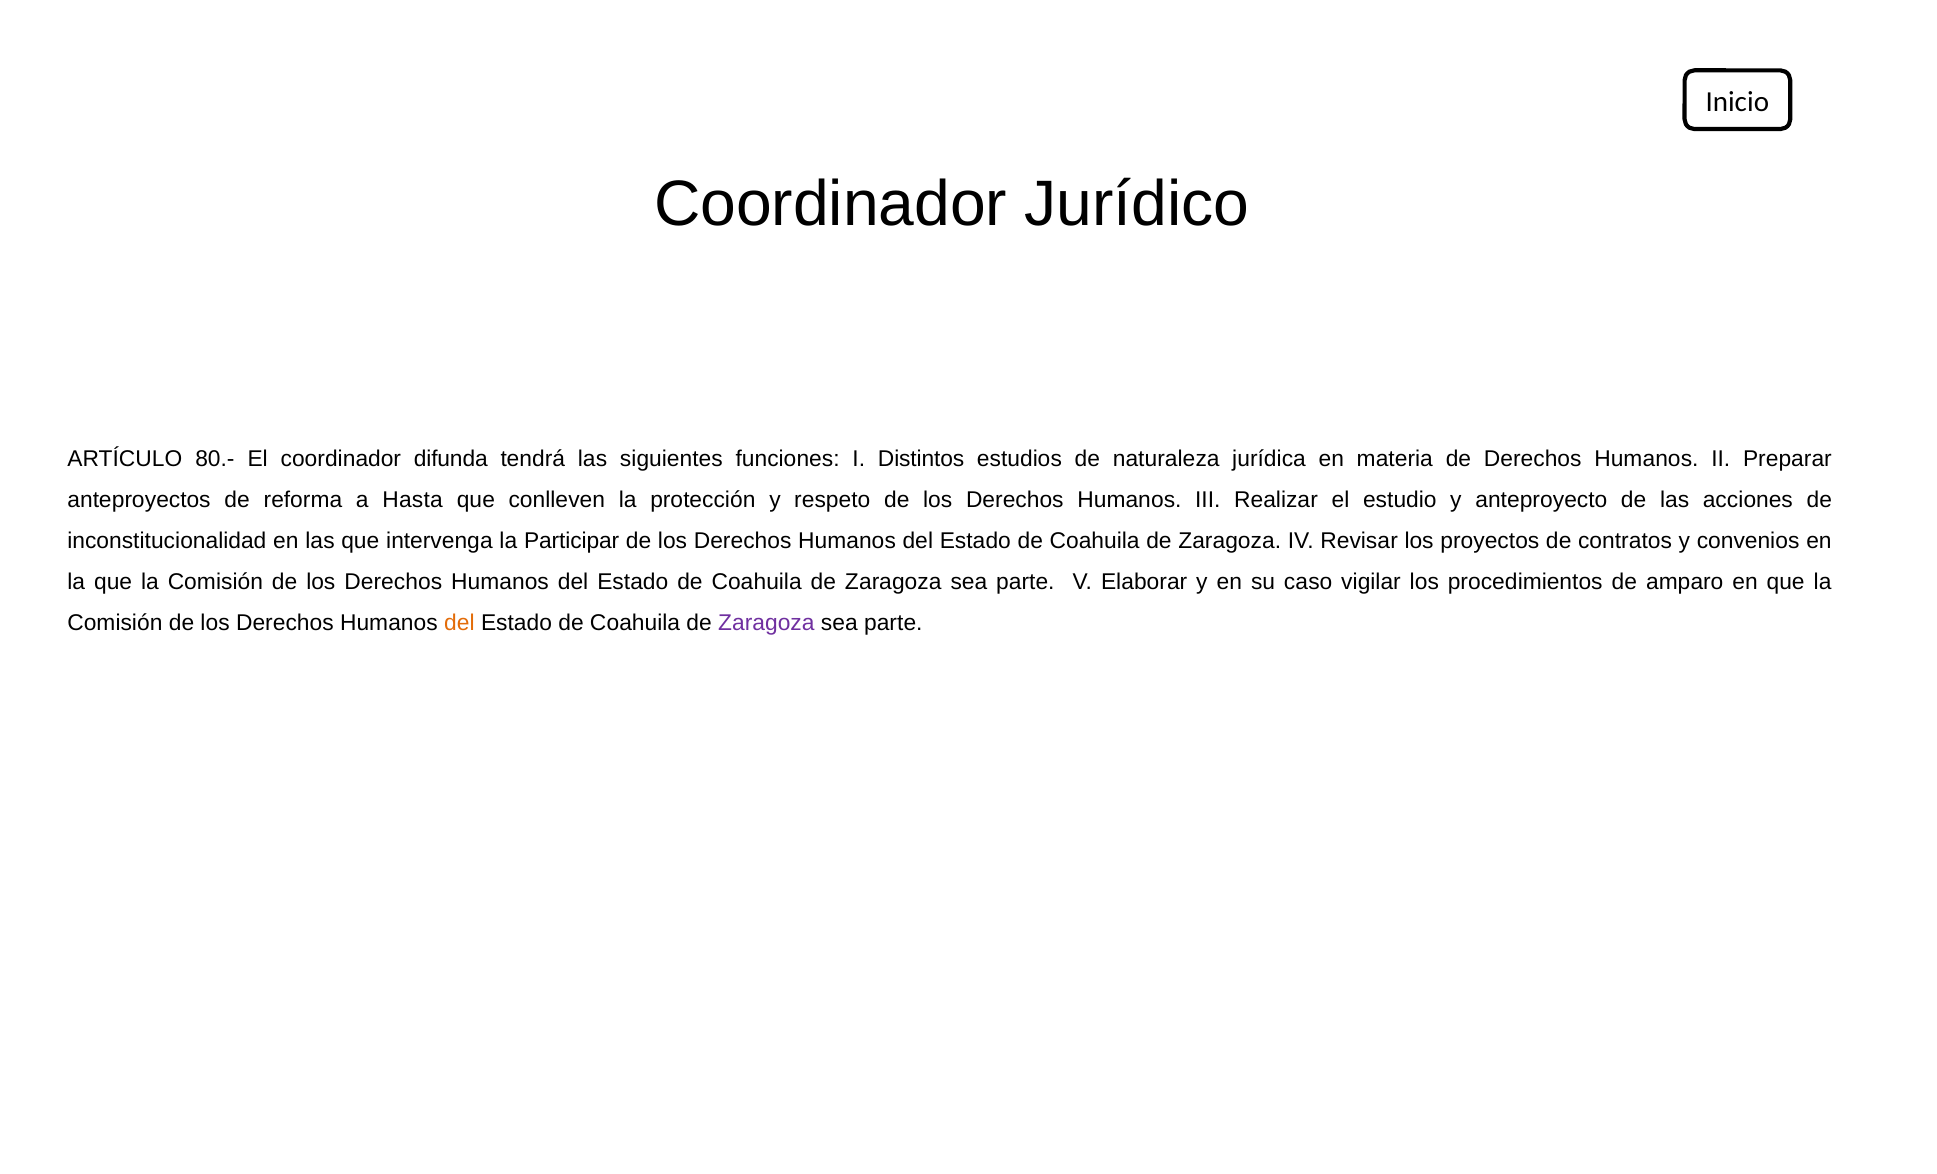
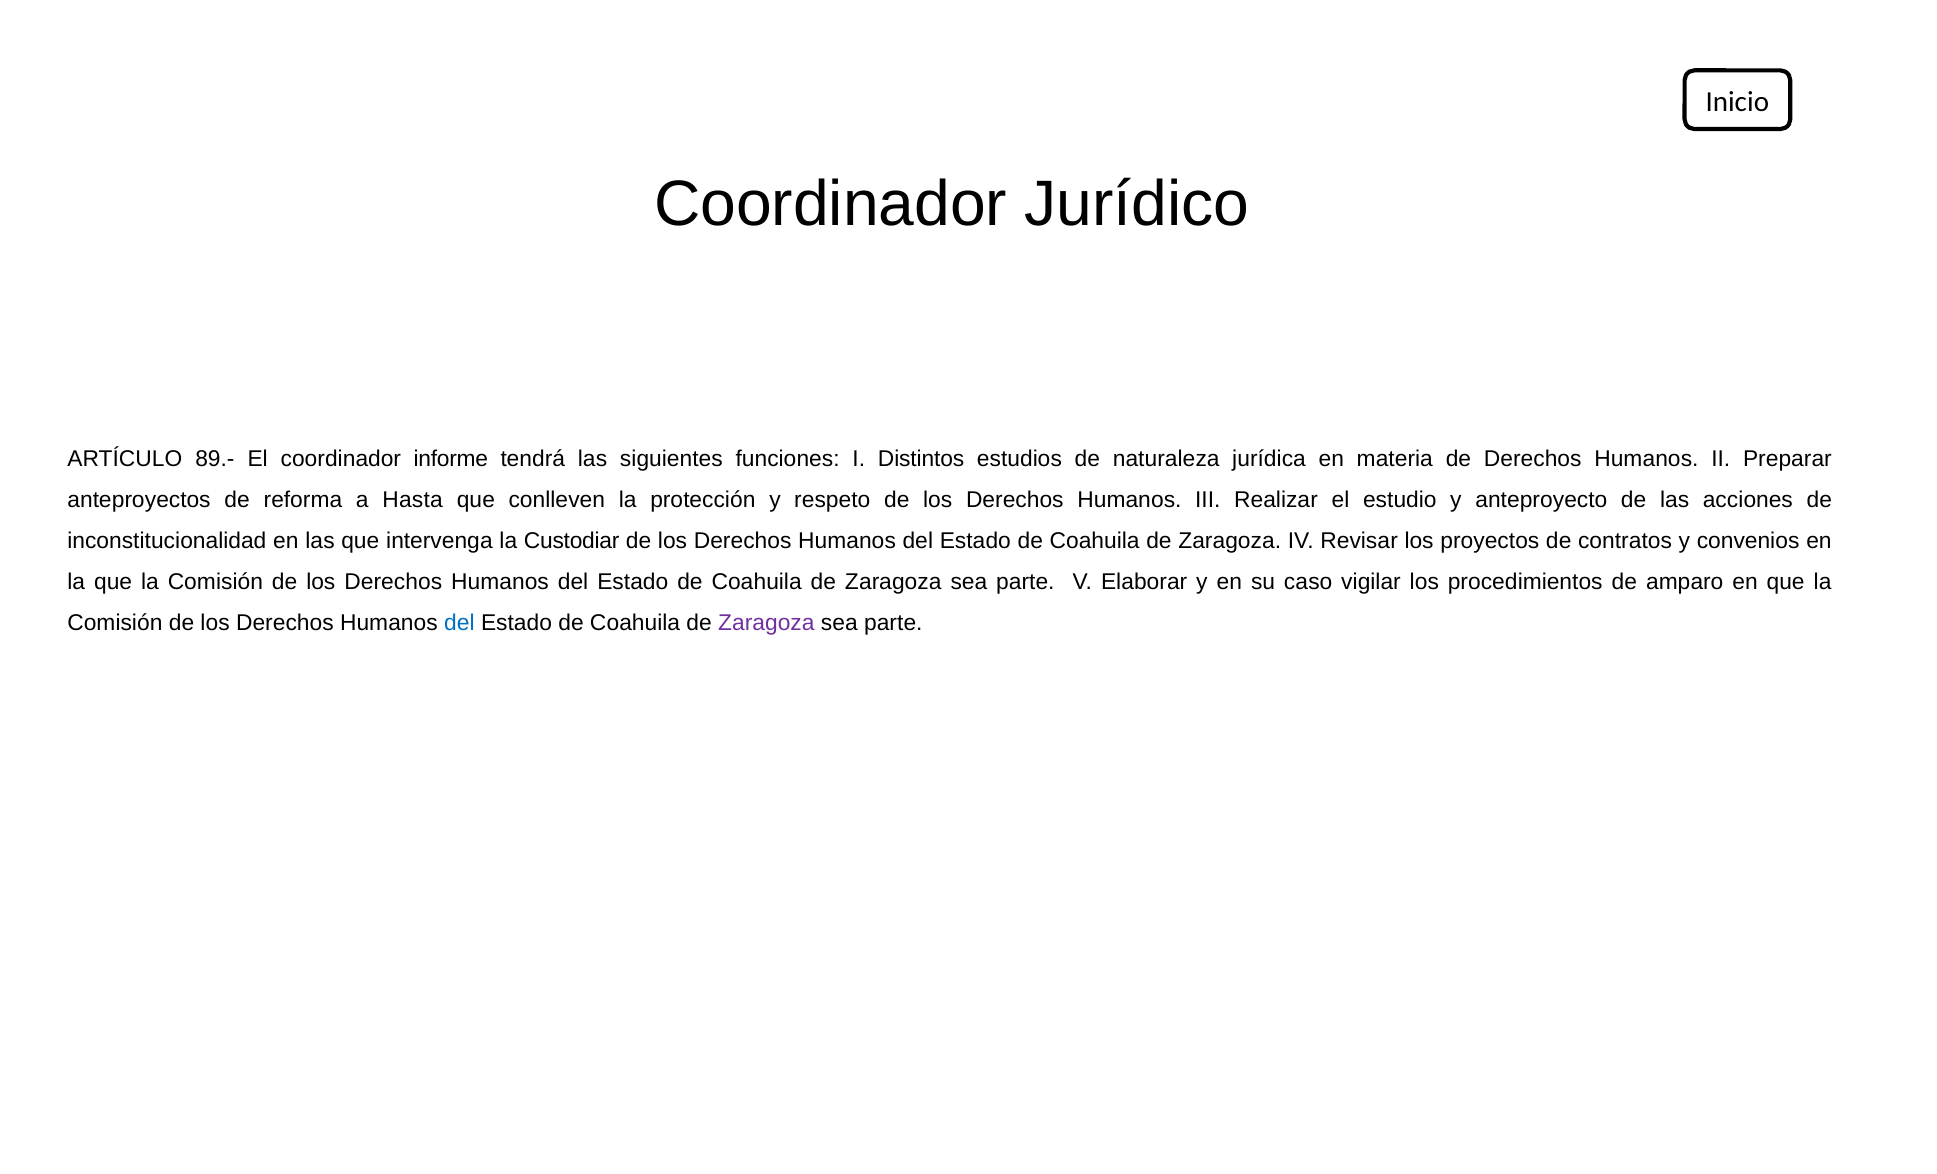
80.-: 80.- -> 89.- (215, 459)
difunda: difunda -> informe (451, 459)
Participar: Participar -> Custodiar (572, 541)
del colour: orange -> blue (459, 623)
